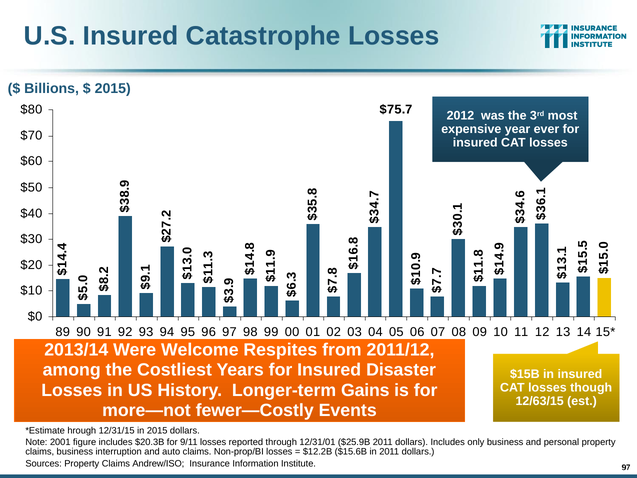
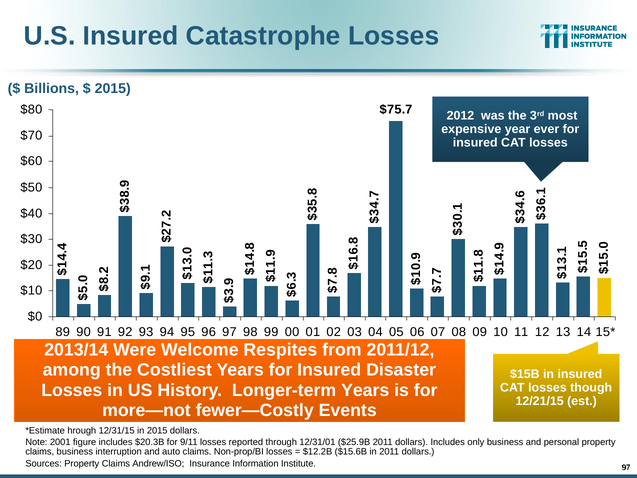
Longer-term Gains: Gains -> Years (365, 390)
12/63/15: 12/63/15 -> 12/21/15 (540, 401)
